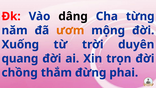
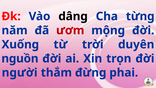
ươm colour: orange -> red (70, 30)
quang: quang -> nguồn (20, 58)
chồng: chồng -> người (20, 72)
